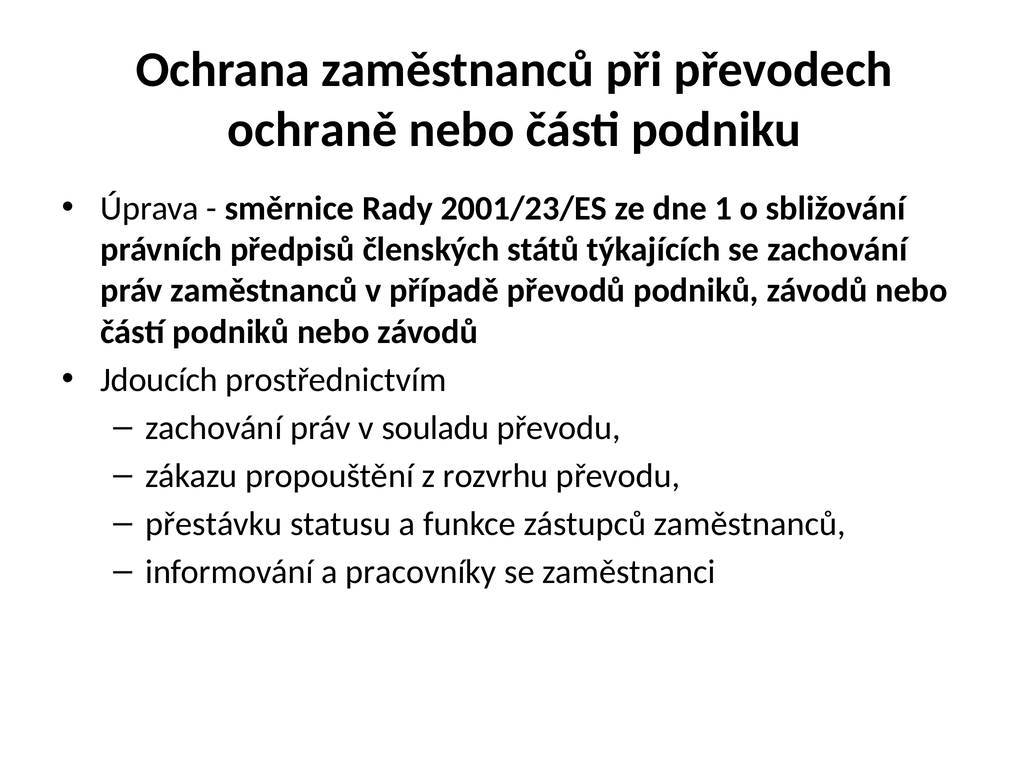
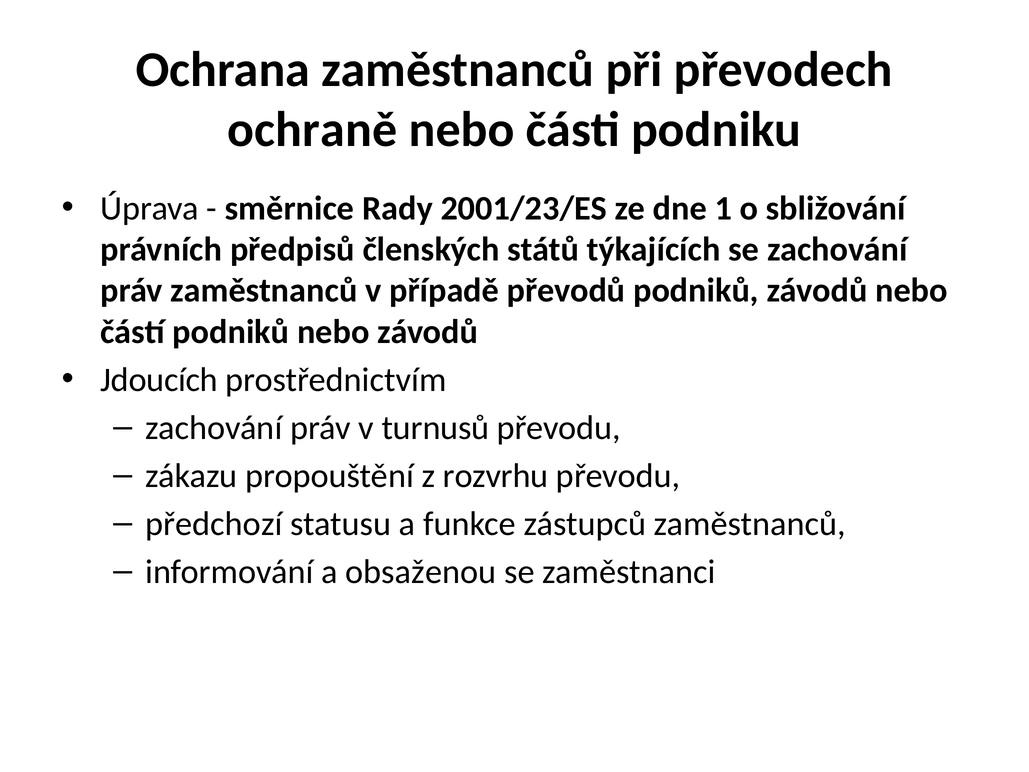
souladu: souladu -> turnusů (436, 428)
přestávku: přestávku -> předchozí (214, 524)
pracovníky: pracovníky -> obsaženou (421, 572)
